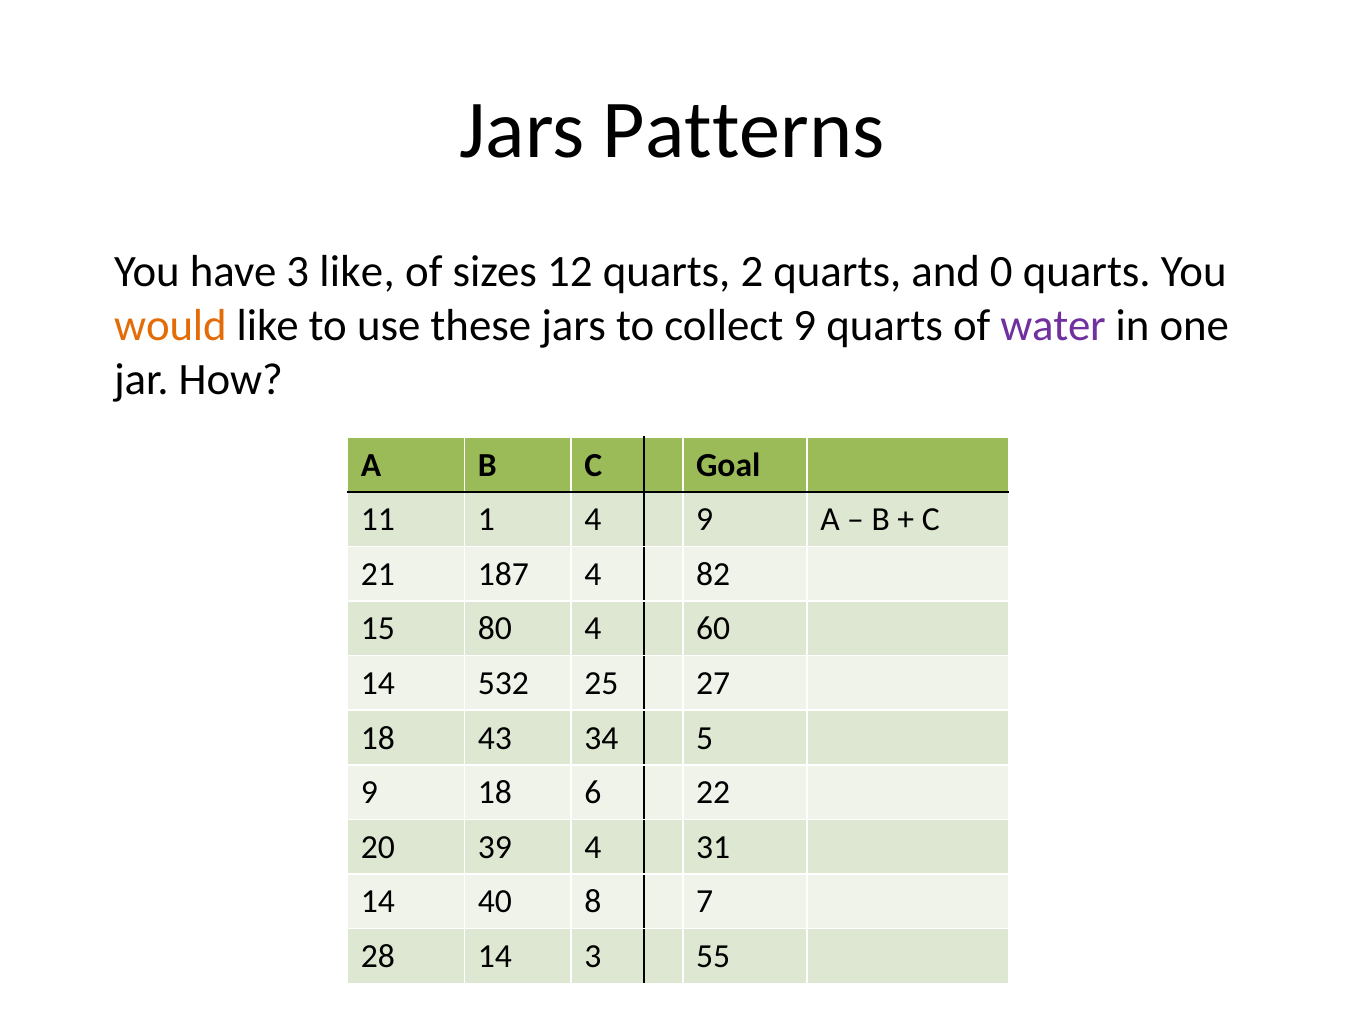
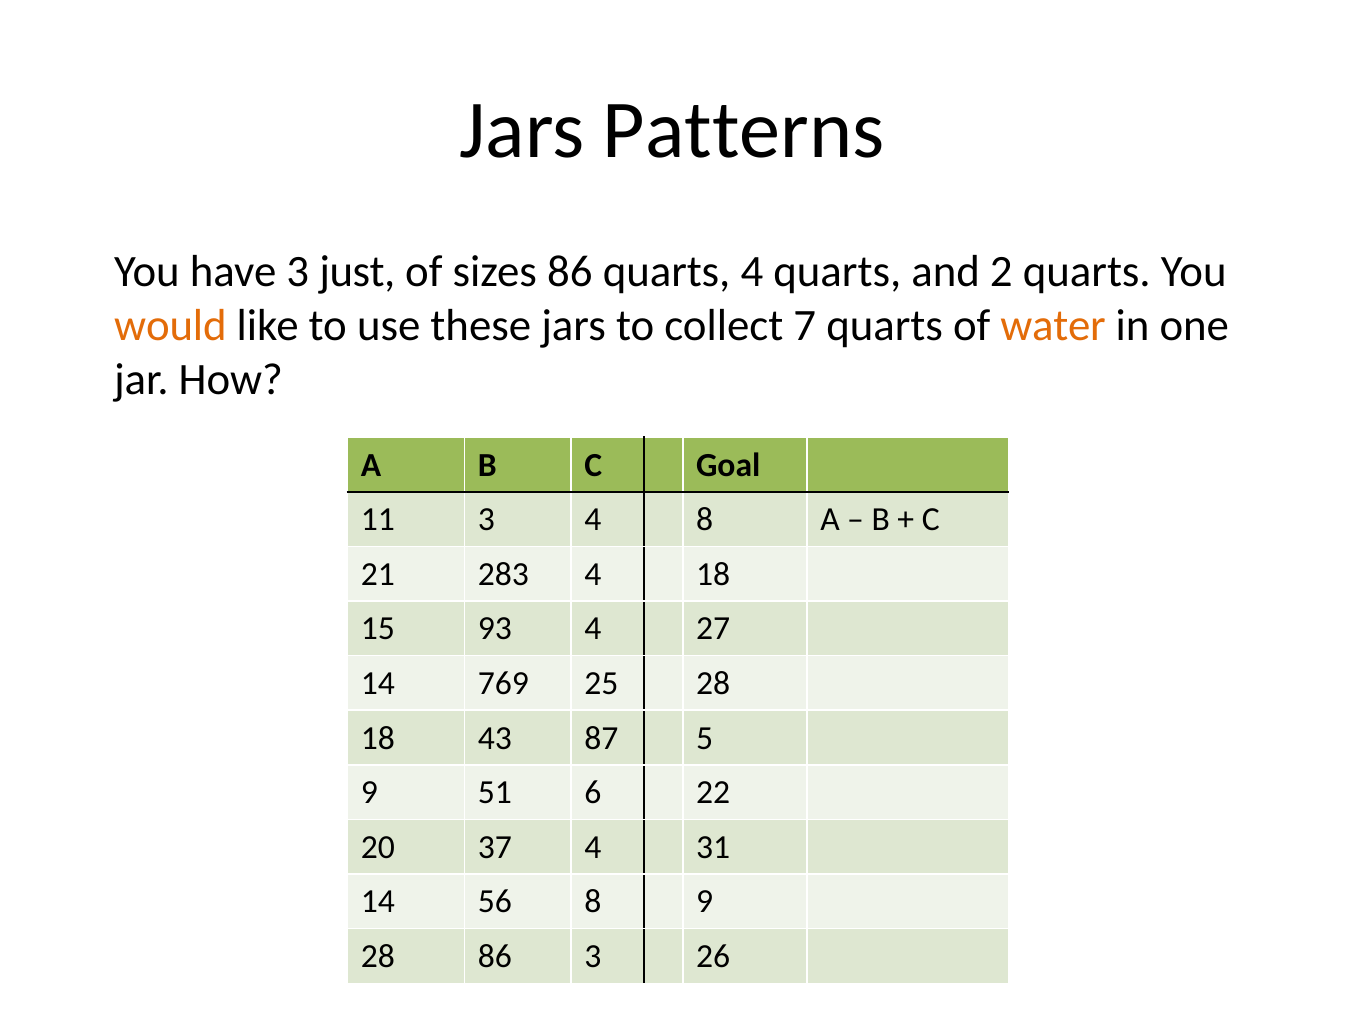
3 like: like -> just (357, 272)
sizes 12: 12 -> 86 (570, 272)
quarts 2: 2 -> 4 (752, 272)
0: 0 -> 2 (1001, 272)
collect 9: 9 -> 7 (805, 326)
water colour: purple -> orange (1053, 326)
11 1: 1 -> 3 (486, 519)
4 9: 9 -> 8 (705, 519)
187: 187 -> 283 (503, 574)
4 82: 82 -> 18 (713, 574)
80: 80 -> 93 (495, 629)
60: 60 -> 27 (713, 629)
532: 532 -> 769 (503, 683)
25 27: 27 -> 28 (713, 683)
34: 34 -> 87 (601, 738)
9 18: 18 -> 51 (495, 792)
39: 39 -> 37 (495, 847)
40: 40 -> 56 (495, 902)
8 7: 7 -> 9 (705, 902)
28 14: 14 -> 86 (495, 956)
55: 55 -> 26 (713, 956)
